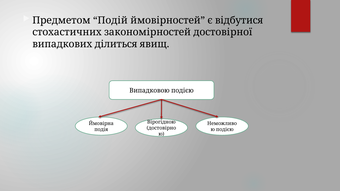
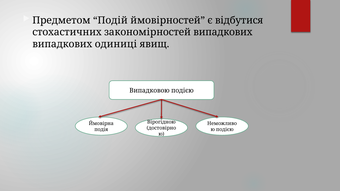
закономірностей достовірної: достовірної -> випадкових (223, 32)
ділиться: ділиться -> одиниці (116, 44)
